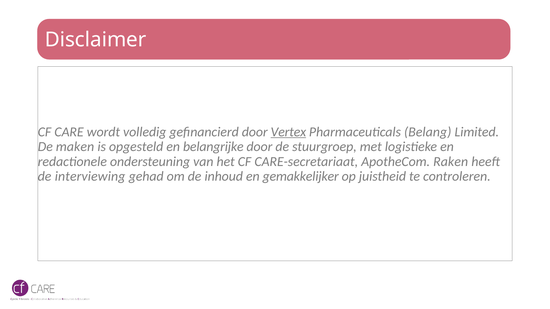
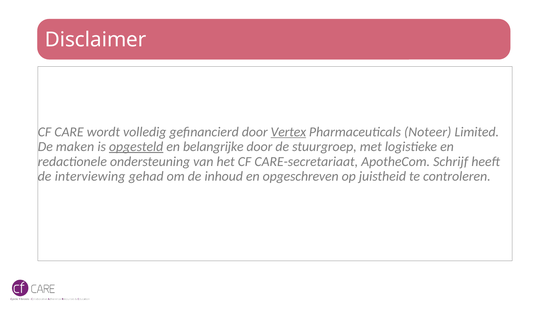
Belang: Belang -> Noteer (428, 132)
opgesteld underline: none -> present (136, 147)
Raken: Raken -> Schrijf (451, 162)
gemakkelijker: gemakkelijker -> opgeschreven (301, 177)
